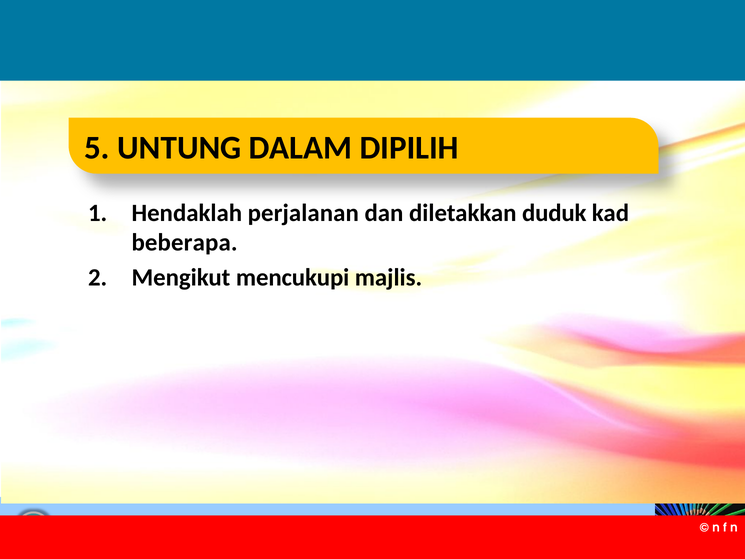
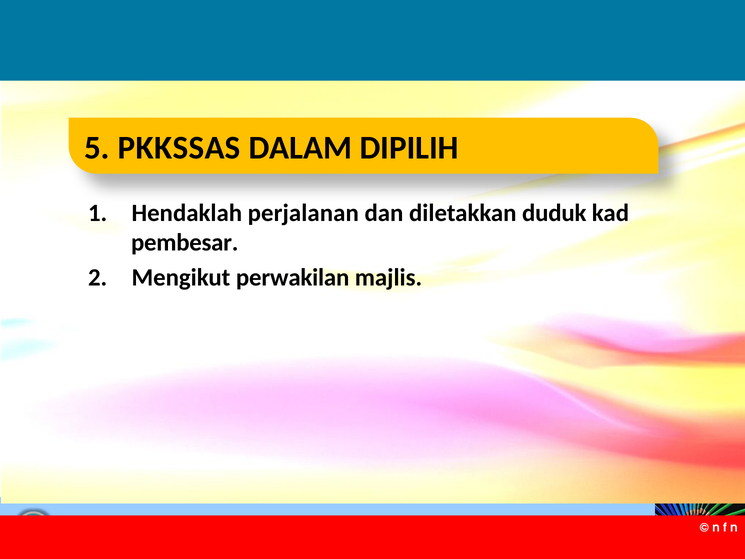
UNTUNG: UNTUNG -> PKKSSAS (179, 148)
beberapa: beberapa -> pembesar (185, 243)
mencukupi: mencukupi -> perwakilan (293, 277)
